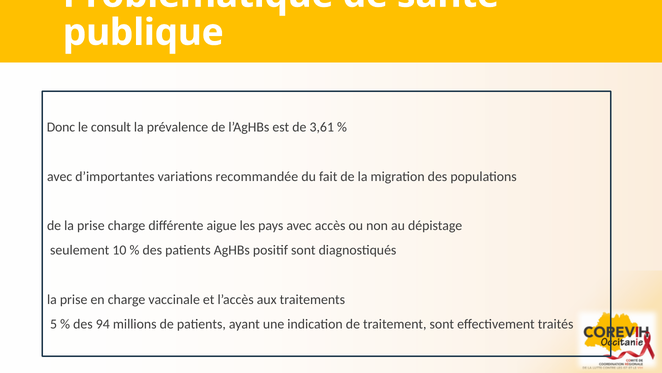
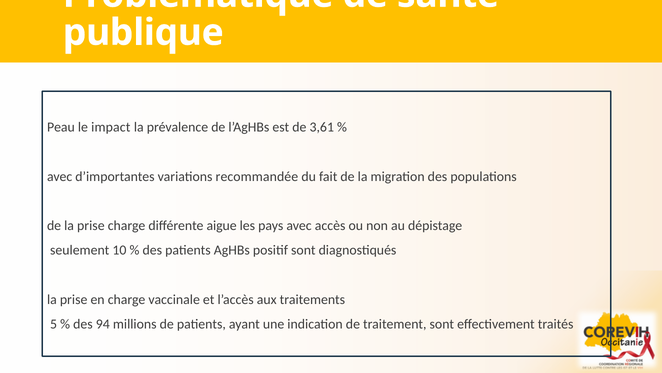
Donc: Donc -> Peau (61, 127)
consult: consult -> impact (111, 127)
